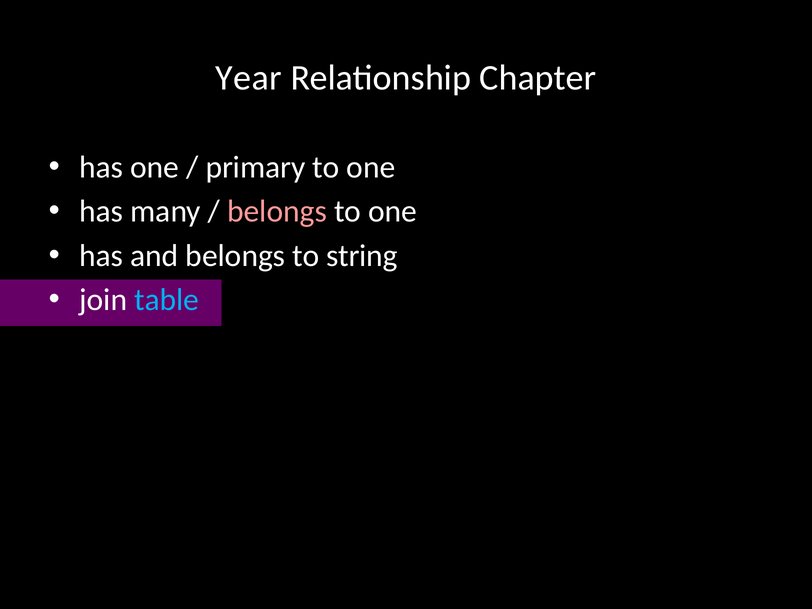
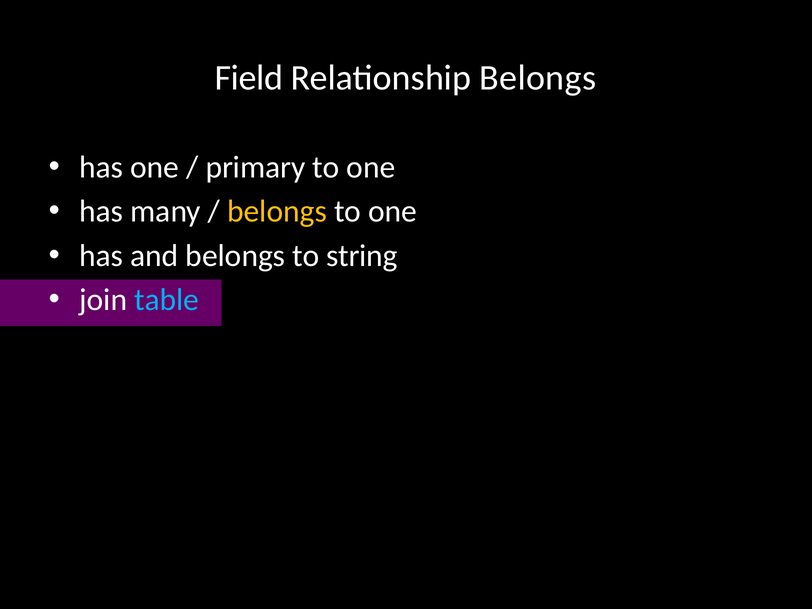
Year: Year -> Field (249, 78)
Relationship Chapter: Chapter -> Belongs (538, 78)
belongs colour: pink -> yellow (277, 212)
